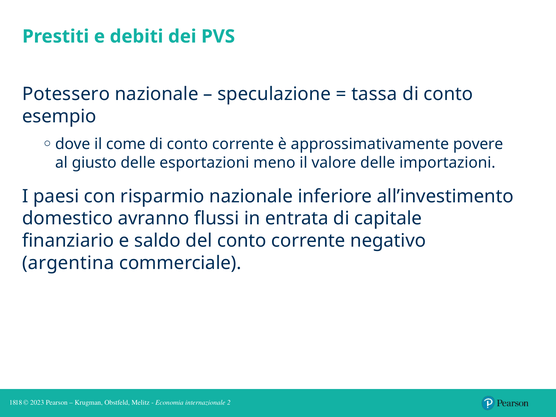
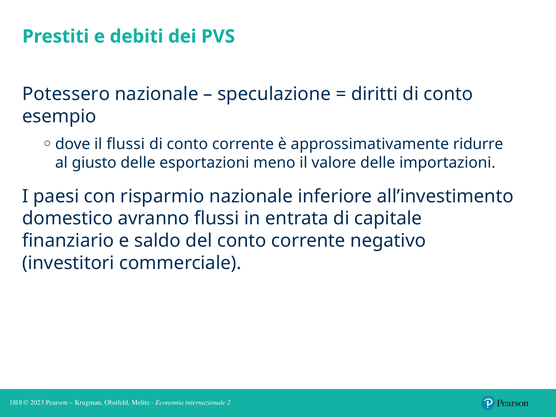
tassa: tassa -> diritti (374, 94)
il come: come -> flussi (126, 144)
povere: povere -> ridurre (478, 144)
argentina: argentina -> investitori (68, 263)
